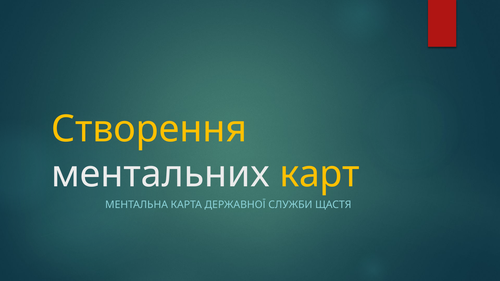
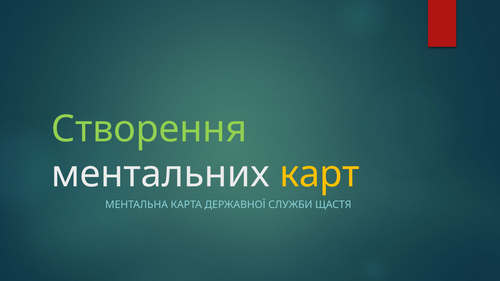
Створення colour: yellow -> light green (149, 129)
